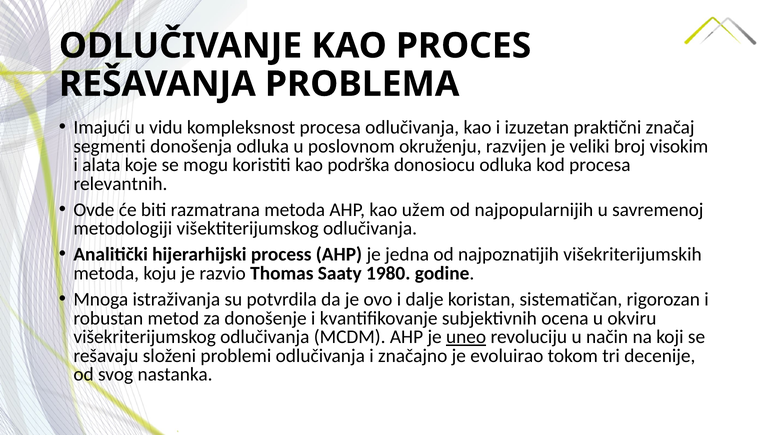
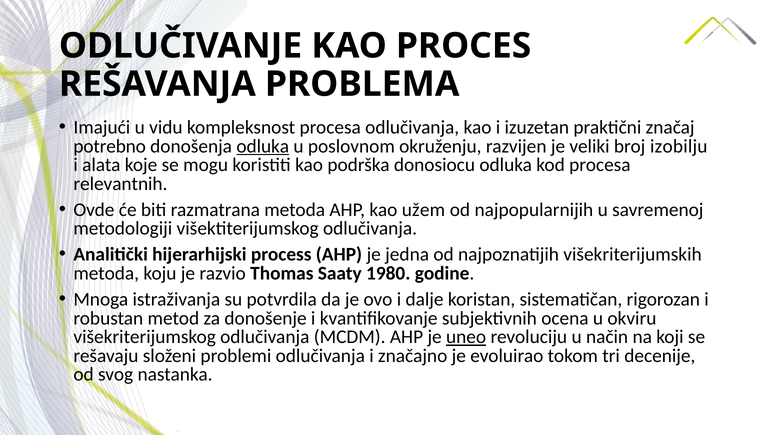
segmenti: segmenti -> potrebno (110, 146)
odluka underline: none -> present (263, 146)
visokim: visokim -> izobilju (679, 146)
